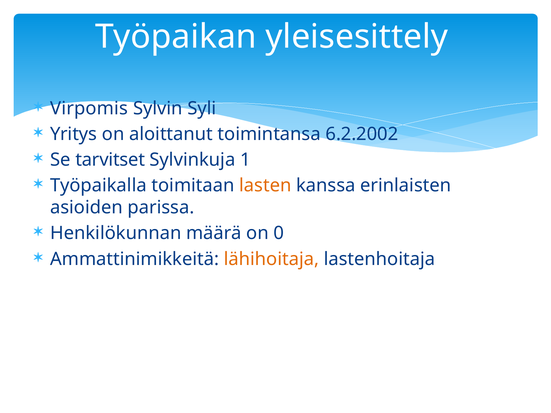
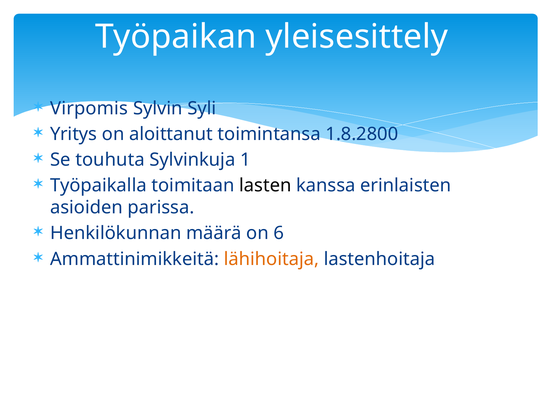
6.2.2002: 6.2.2002 -> 1.8.2800 (362, 134)
tarvitset: tarvitset -> touhuta (110, 160)
lasten colour: orange -> black (265, 186)
0: 0 -> 6 (279, 233)
